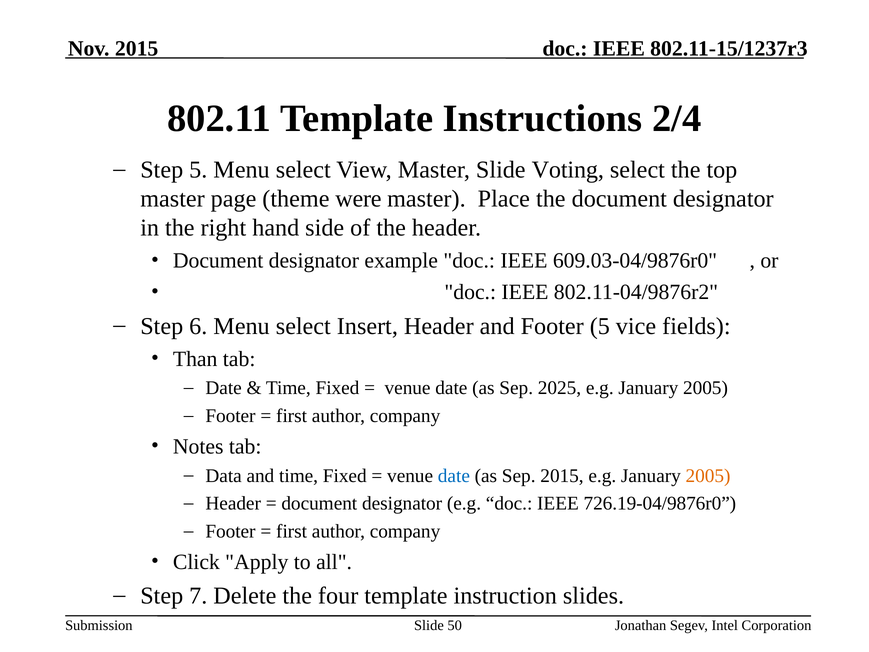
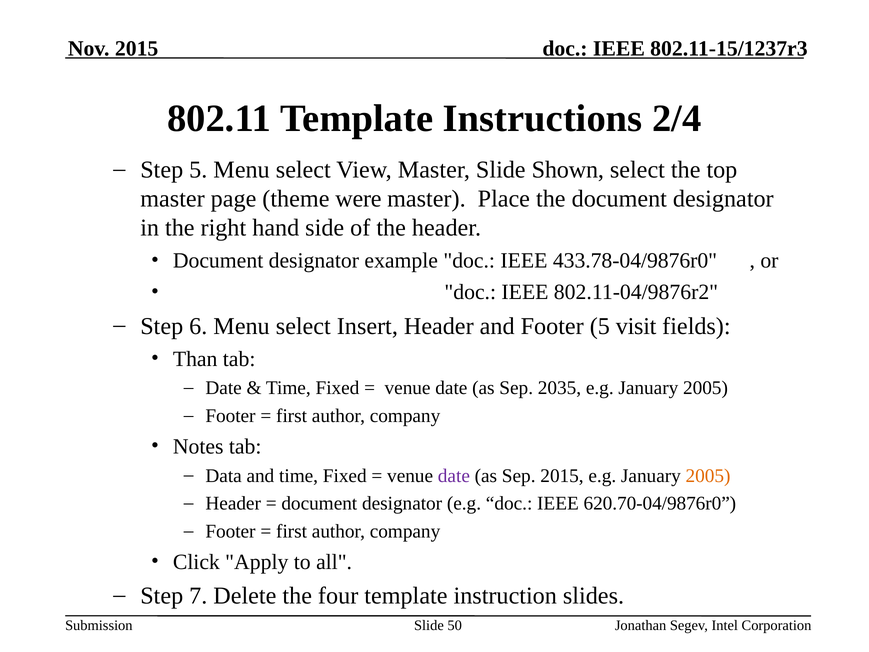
Voting: Voting -> Shown (568, 170)
609.03-04/9876r0: 609.03-04/9876r0 -> 433.78-04/9876r0 (635, 261)
vice: vice -> visit (636, 326)
2025: 2025 -> 2035 (559, 388)
date colour: blue -> purple (454, 475)
726.19-04/9876r0: 726.19-04/9876r0 -> 620.70-04/9876r0 (660, 503)
